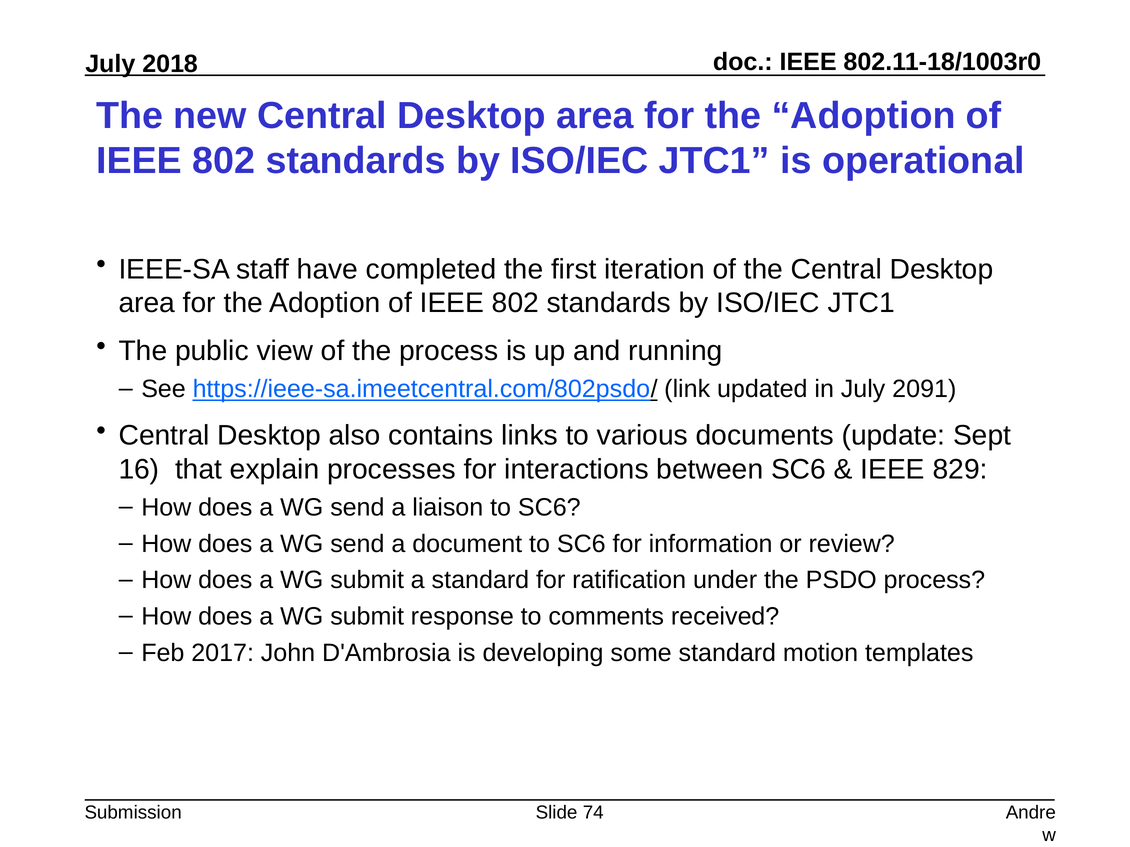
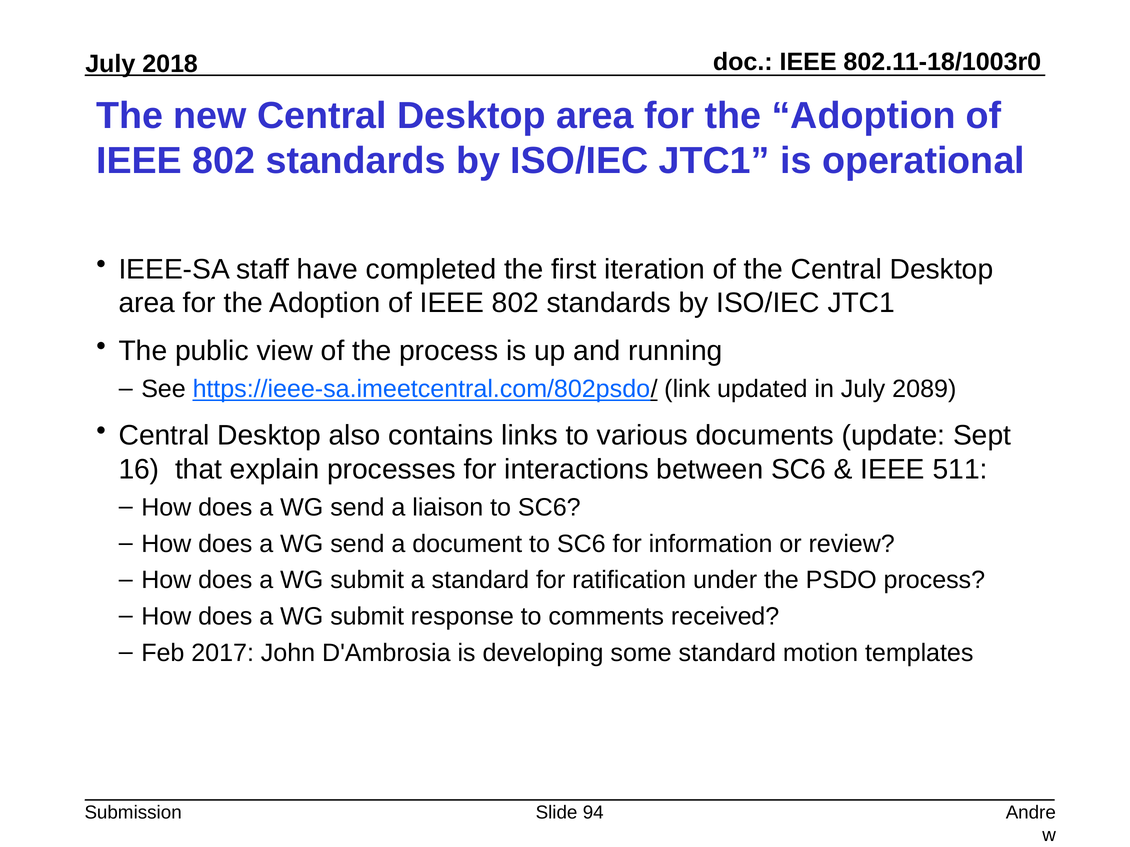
2091: 2091 -> 2089 (924, 389)
829: 829 -> 511 (960, 470)
74: 74 -> 94 (593, 813)
